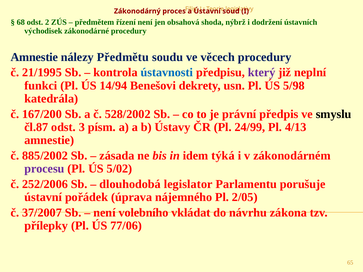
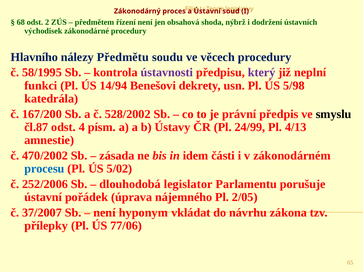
Amnestie: Amnestie -> Hlavního (34, 57)
21/1995: 21/1995 -> 58/1995 (42, 73)
ústavnosti colour: blue -> purple (167, 73)
3: 3 -> 4 (82, 127)
885/2002: 885/2002 -> 470/2002 (45, 156)
týká: týká -> části (223, 156)
procesu colour: purple -> blue (44, 169)
volebního: volebního -> hyponym (143, 213)
